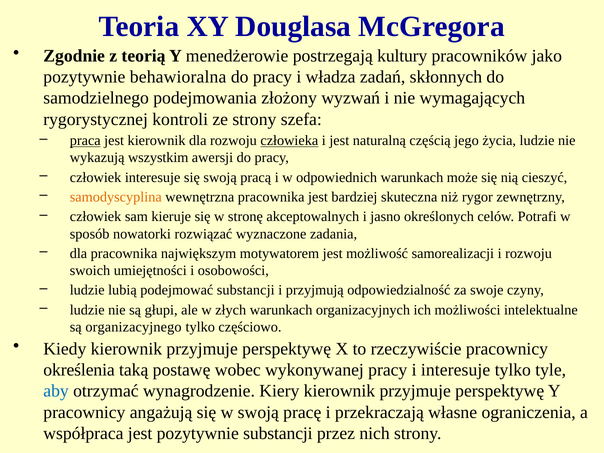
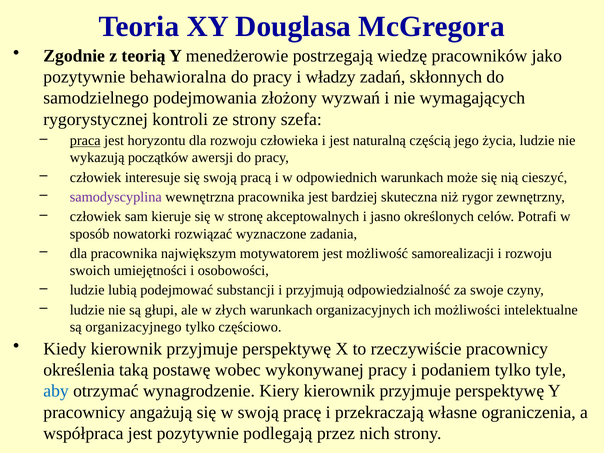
kultury: kultury -> wiedzę (402, 56)
władza: władza -> władzy (331, 77)
jest kierownik: kierownik -> horyzontu (157, 141)
człowieka underline: present -> none (289, 141)
wszystkim: wszystkim -> początków (158, 158)
samodyscyplina colour: orange -> purple (116, 197)
i interesuje: interesuje -> podaniem (456, 370)
pozytywnie substancji: substancji -> podlegają (278, 433)
